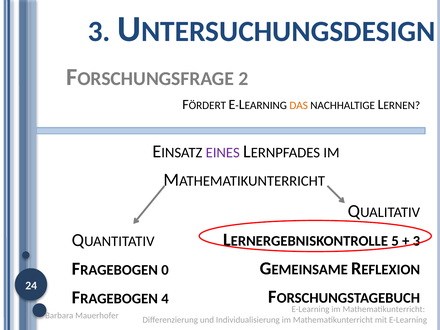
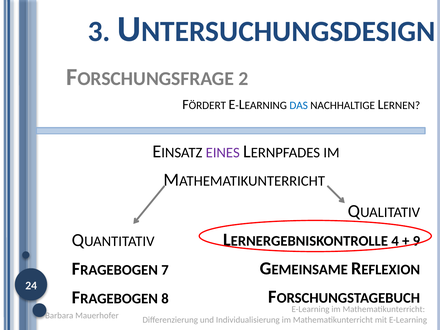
DAS colour: orange -> blue (299, 105)
5: 5 -> 4 (395, 241)
3: 3 -> 9 (416, 241)
0: 0 -> 7 (165, 270)
4: 4 -> 8 (165, 299)
